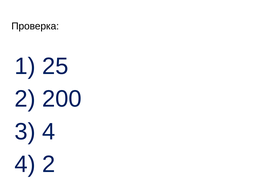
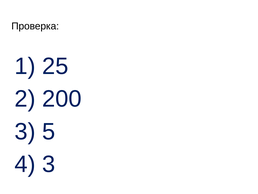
3 4: 4 -> 5 (49, 131)
4 2: 2 -> 3 (49, 164)
